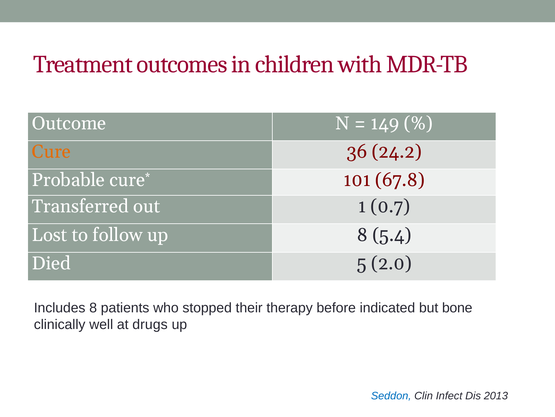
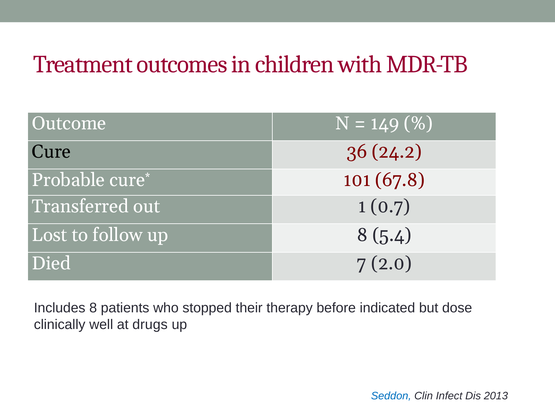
Cure colour: orange -> black (51, 151)
5: 5 -> 7 (362, 263)
bone: bone -> dose (457, 308)
